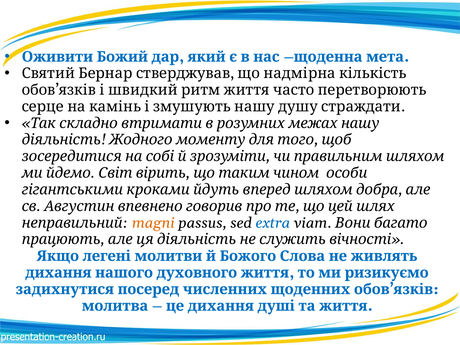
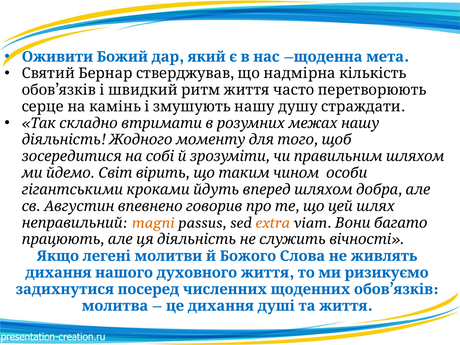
extra colour: blue -> orange (273, 223)
